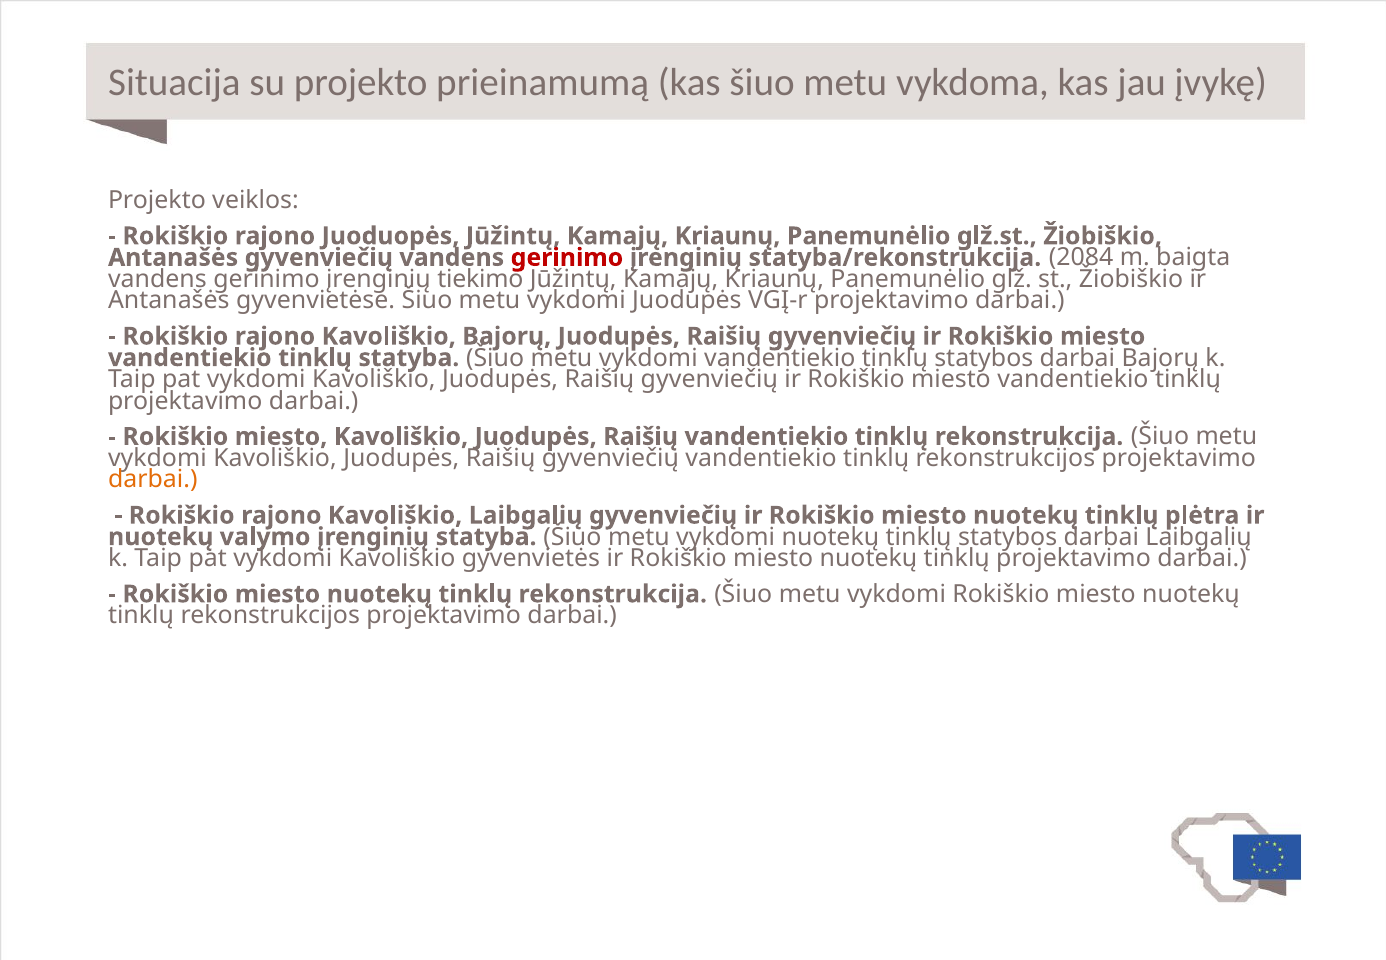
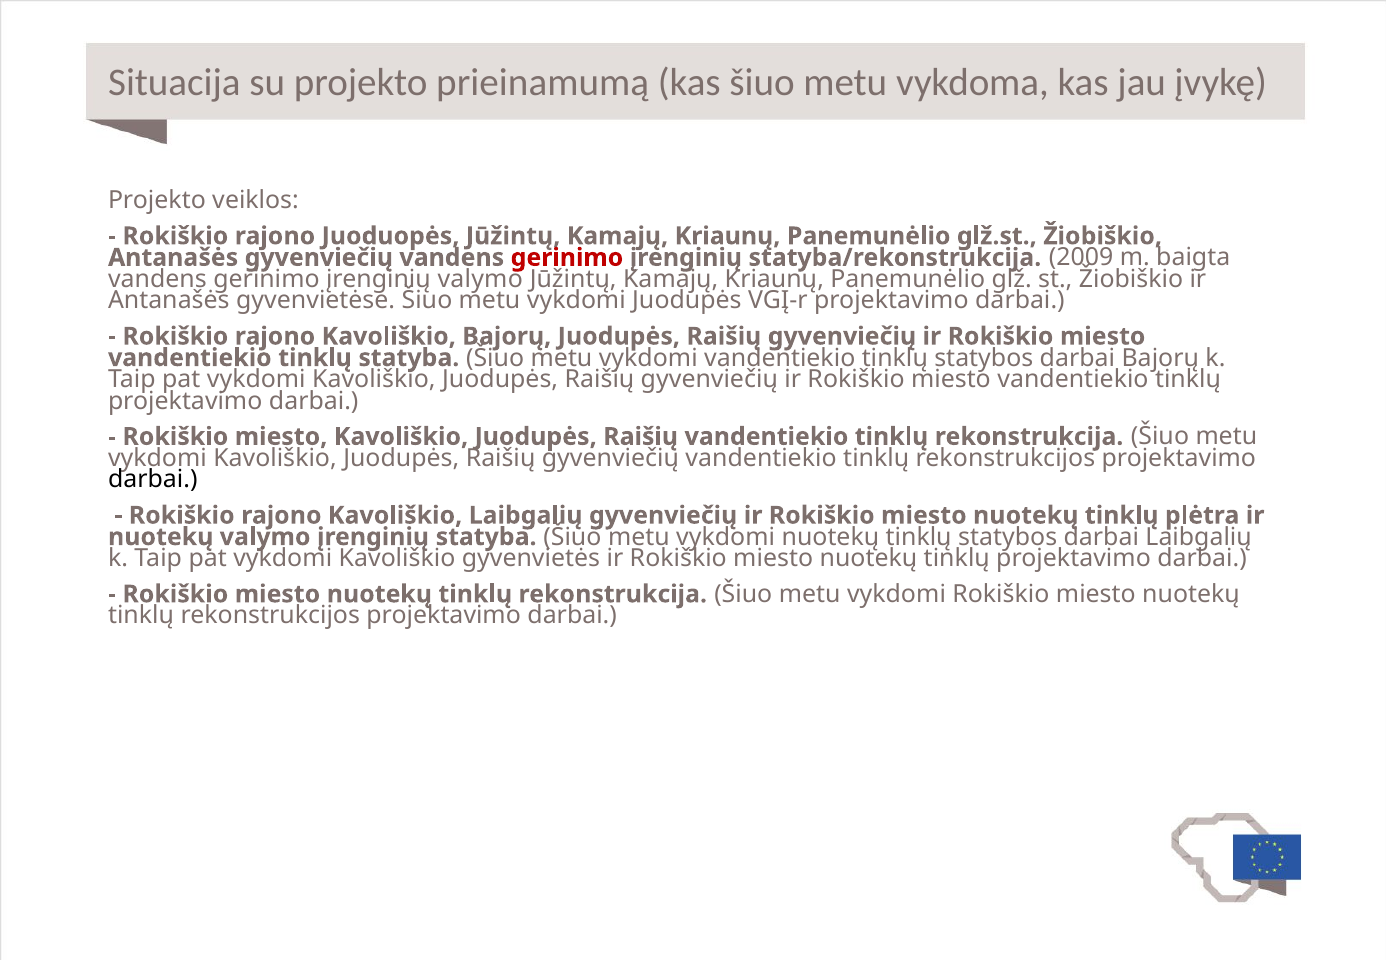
2084: 2084 -> 2009 (1081, 257)
įrenginių tiekimo: tiekimo -> valymo (480, 279)
darbai colour: orange -> black (153, 479)
